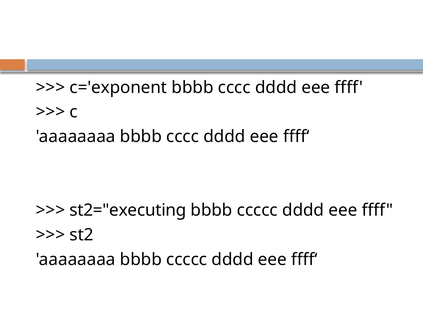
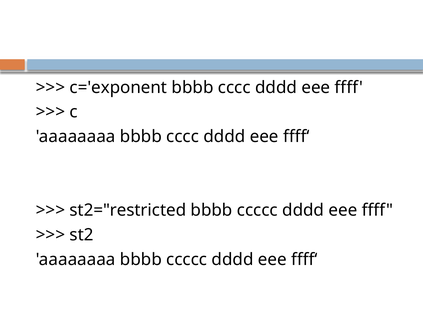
st2="executing: st2="executing -> st2="restricted (128, 210)
